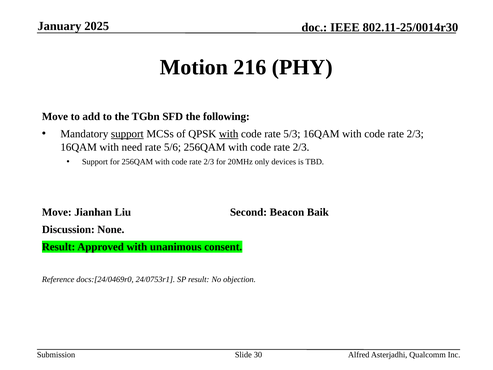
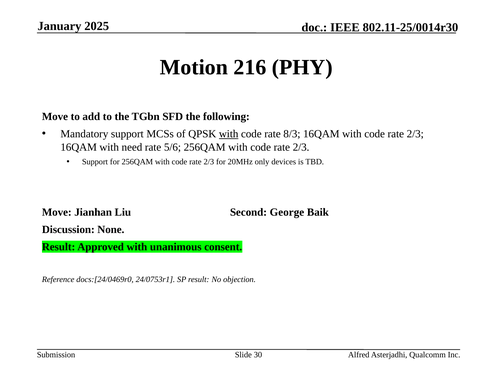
support underline: present -> none (127, 134)
5/3: 5/3 -> 8/3 (292, 134)
Beacon: Beacon -> George (287, 212)
